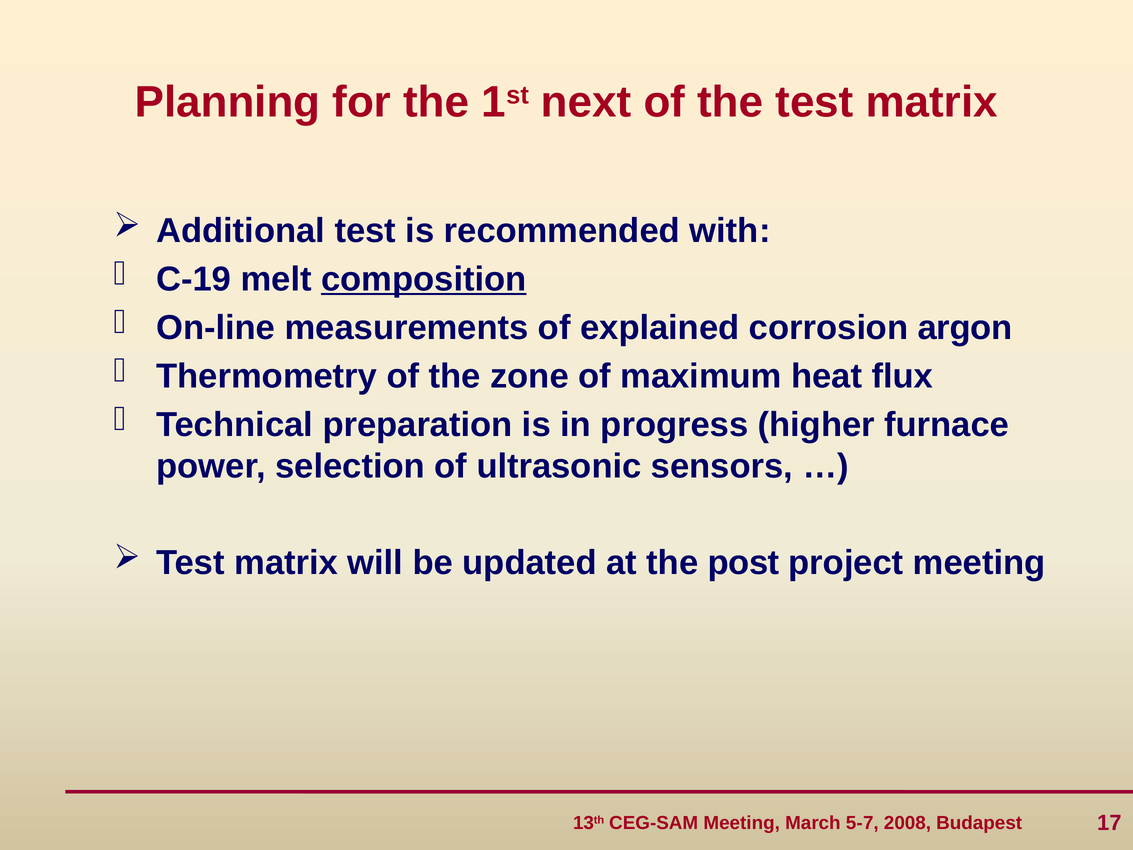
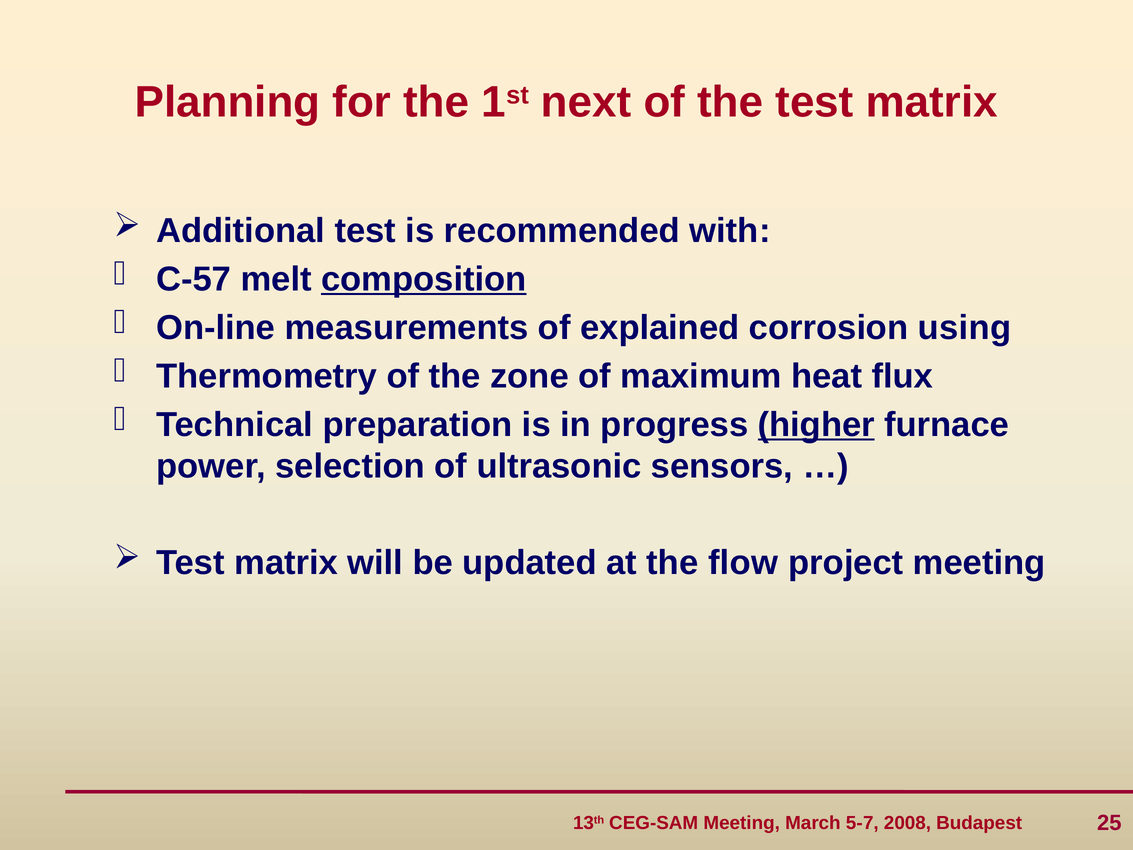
С-19: С-19 -> С-57 (194, 279)
argon: argon -> using (965, 328)
higher underline: none -> present (816, 424)
post: post -> flow (743, 563)
17: 17 -> 25 (1109, 823)
